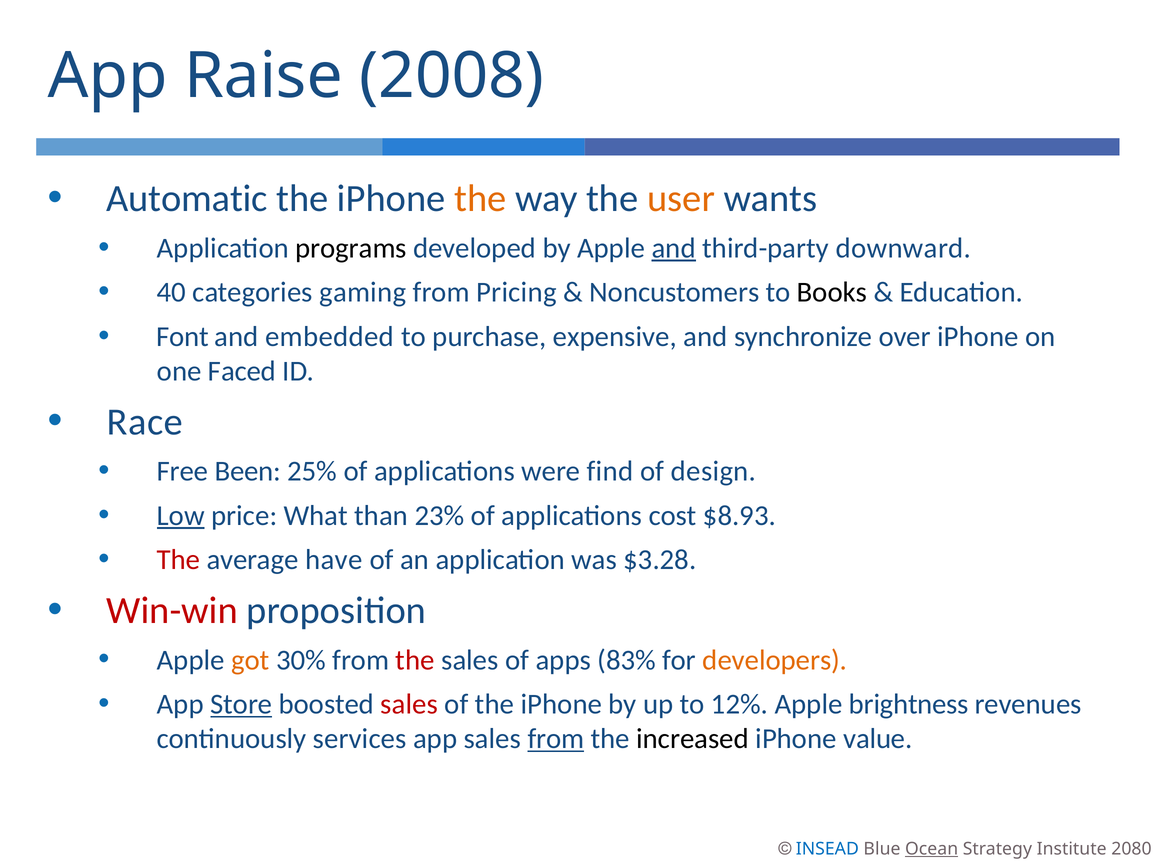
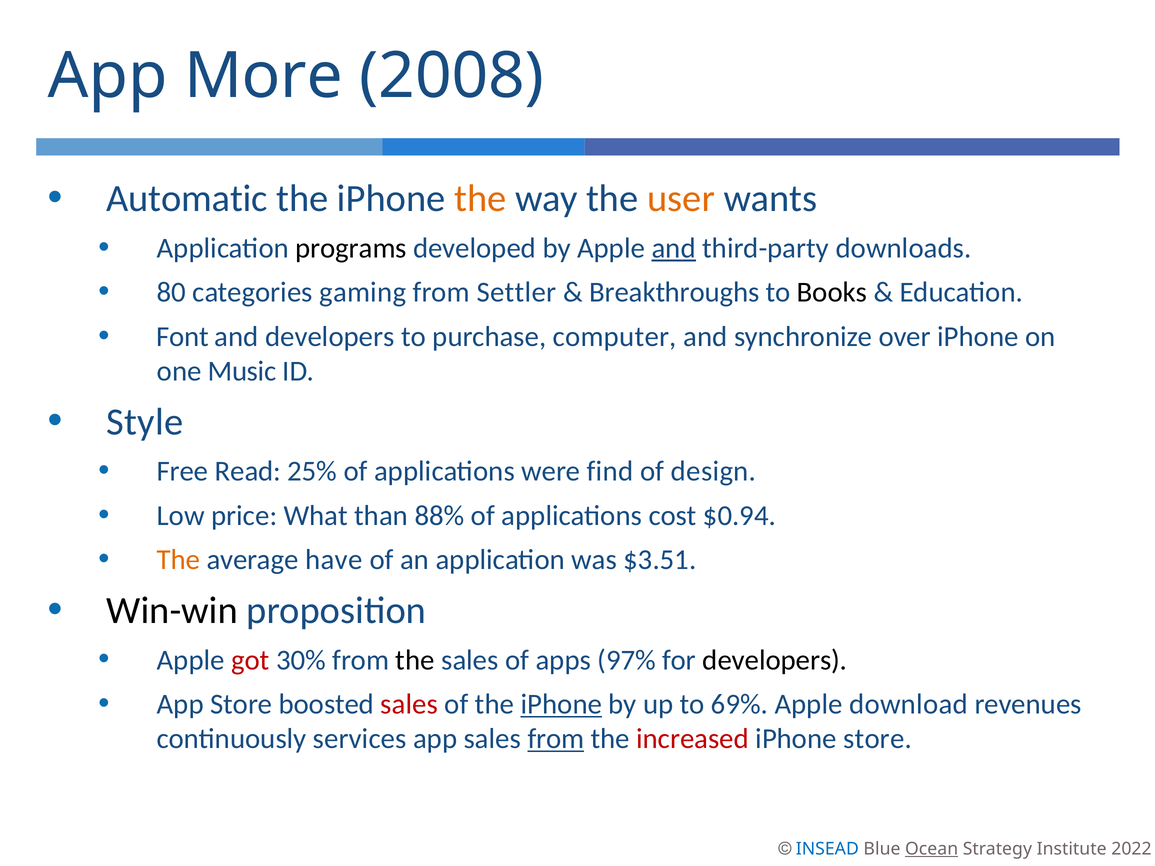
Raise: Raise -> More (263, 76)
downward: downward -> downloads (904, 248)
40: 40 -> 80 (171, 292)
Pricing: Pricing -> Settler (516, 292)
Noncustomers: Noncustomers -> Breakthroughs (674, 292)
and embedded: embedded -> developers (330, 337)
expensive: expensive -> computer (615, 337)
Faced: Faced -> Music (242, 371)
Race: Race -> Style (145, 422)
Been: Been -> Read (248, 472)
Low underline: present -> none (181, 516)
23%: 23% -> 88% (440, 516)
$8.93: $8.93 -> $0.94 (739, 516)
The colour: red -> orange (179, 560)
$3.28: $3.28 -> $3.51 (660, 560)
Win-win colour: red -> black (172, 611)
got colour: orange -> red (250, 660)
the colour: red -> black (415, 660)
83%: 83% -> 97% (627, 660)
developers colour: orange -> black (775, 660)
Store underline: present -> none (241, 705)
iPhone underline: none -> present (561, 705)
12%: 12% -> 69% (740, 705)
brightness: brightness -> download (909, 705)
increased colour: black -> red (693, 739)
iPhone value: value -> store (878, 739)
2080: 2080 -> 2022 (1131, 849)
